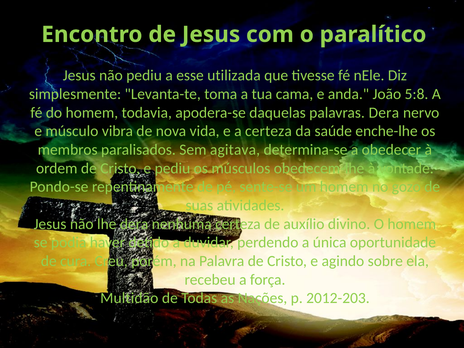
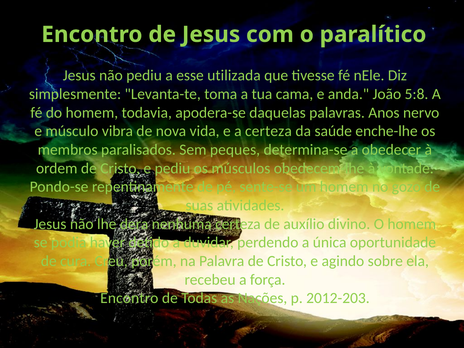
palavras Dera: Dera -> Anos (384, 113)
agitava: agitava -> peques (235, 150)
Multidão: Multidão -> Encontro (129, 298)
